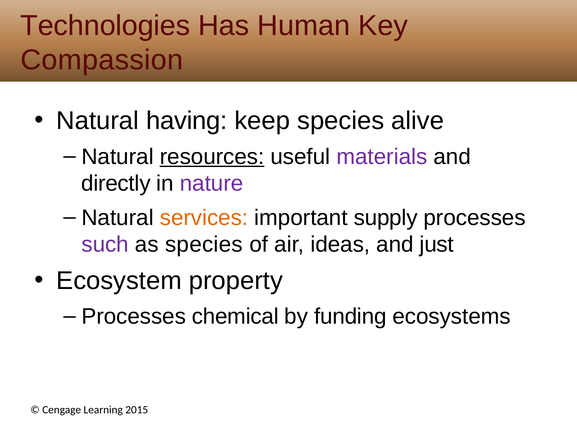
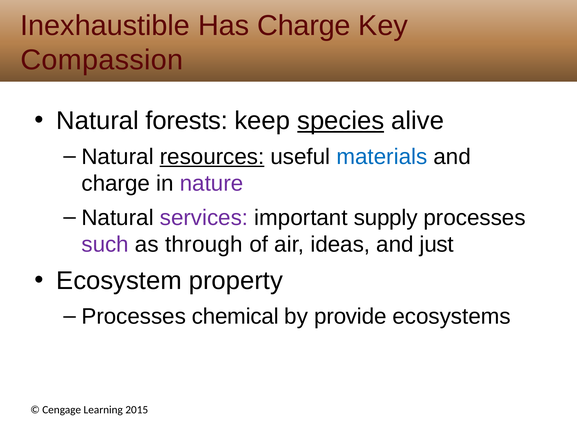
Technologies: Technologies -> Inexhaustible (105, 26)
Has Human: Human -> Charge (304, 26)
having: having -> forests (187, 121)
species underline: none -> present (341, 121)
materials colour: purple -> blue (382, 157)
directly: directly -> charge (116, 184)
services colour: orange -> purple (204, 218)
as species: species -> through (204, 245)
funding: funding -> provide (350, 317)
